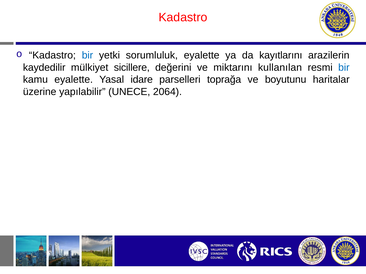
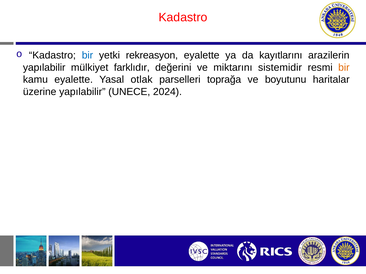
sorumluluk: sorumluluk -> rekreasyon (152, 55)
kaydedilir: kaydedilir -> yapılabilir (44, 68)
sicillere: sicillere -> farklıdır (132, 68)
kullanılan: kullanılan -> sistemidir (280, 68)
bir colour: blue -> orange (344, 68)
idare: idare -> otlak (142, 80)
2064: 2064 -> 2024 (167, 92)
